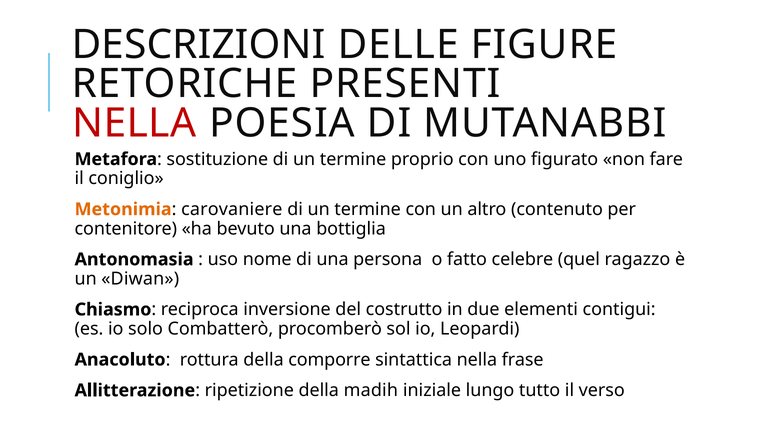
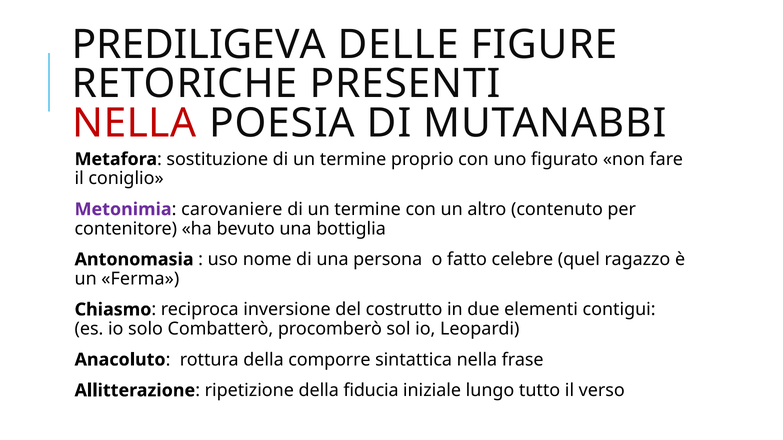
DESCRIZIONI: DESCRIZIONI -> PREDILIGEVA (199, 45)
Metonimia colour: orange -> purple (123, 209)
Diwan: Diwan -> Ferma (140, 279)
madih: madih -> fiducia (371, 391)
